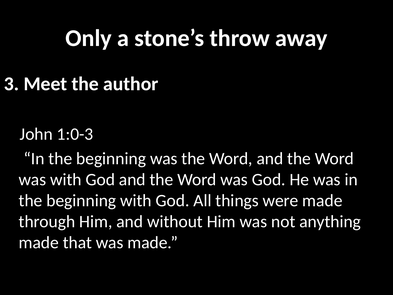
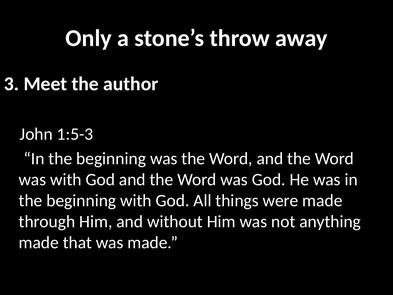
1:0-3: 1:0-3 -> 1:5-3 (75, 134)
